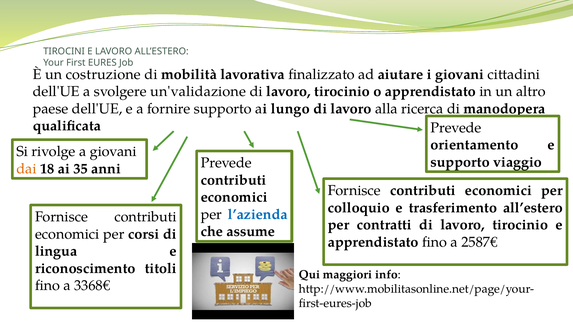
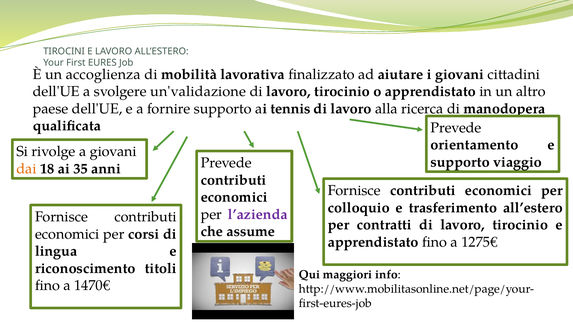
costruzione: costruzione -> accoglienza (103, 74)
lungo: lungo -> tennis (290, 109)
l’azienda colour: blue -> purple (258, 215)
2587€: 2587€ -> 1275€ (479, 242)
3368€: 3368€ -> 1470€ (92, 286)
